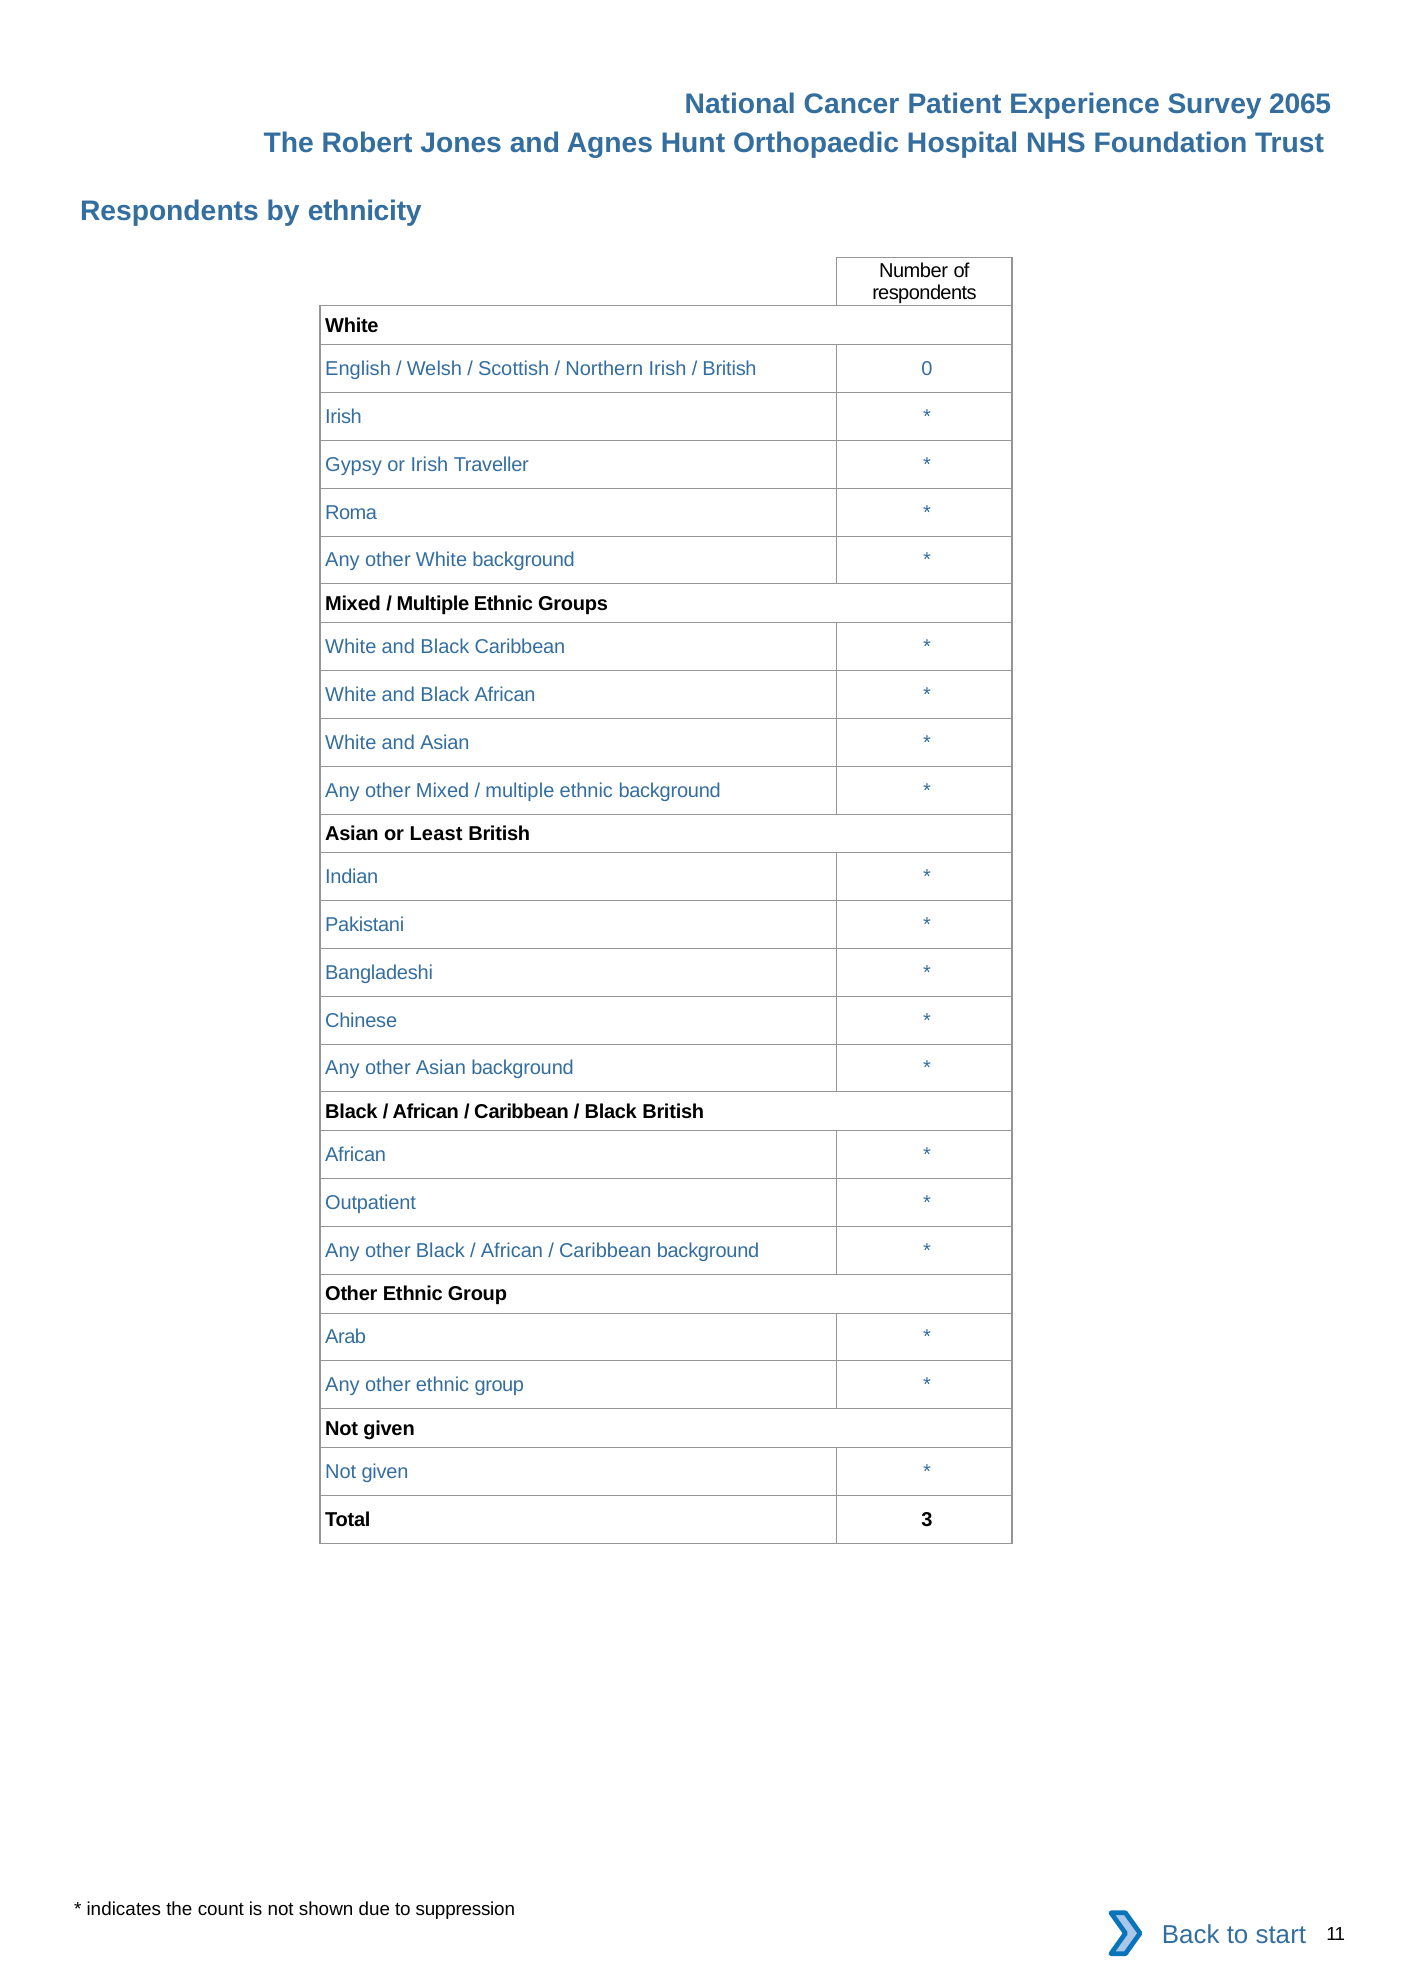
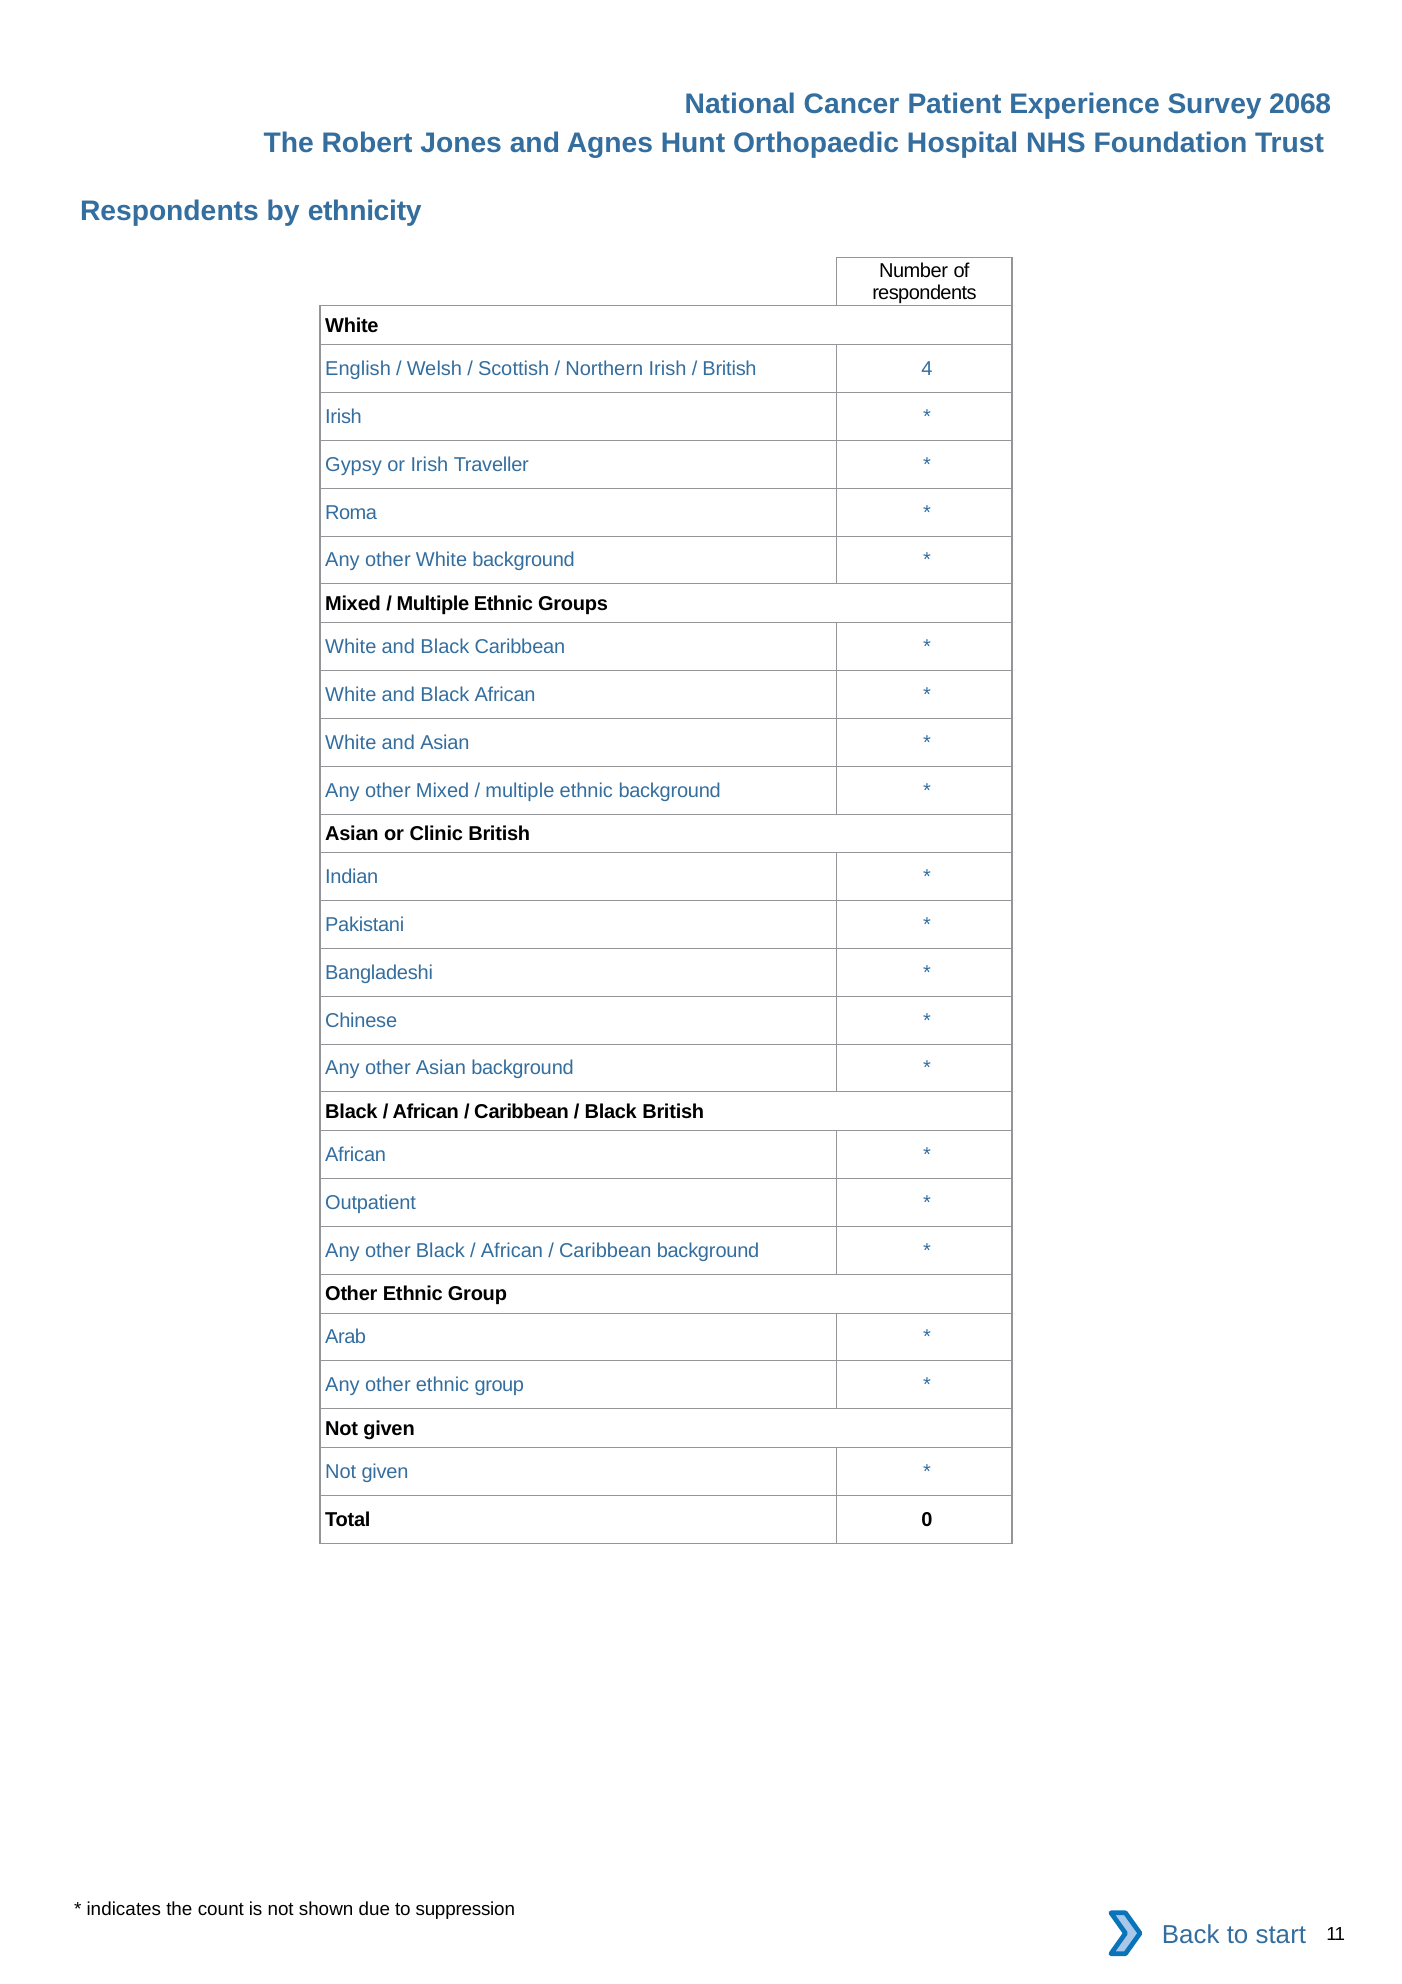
2065: 2065 -> 2068 (1300, 104)
0: 0 -> 4 (927, 369)
Least: Least -> Clinic (436, 834)
3: 3 -> 0 (927, 1520)
